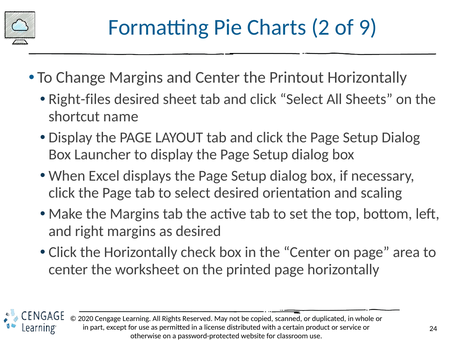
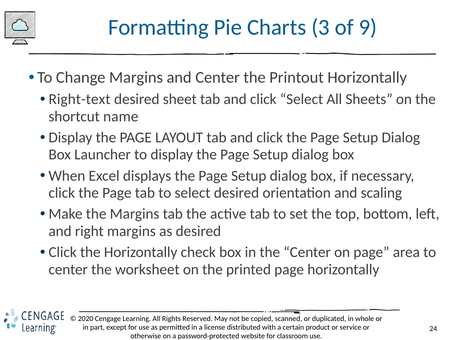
2: 2 -> 3 (321, 27)
Right-files: Right-files -> Right-text (80, 99)
